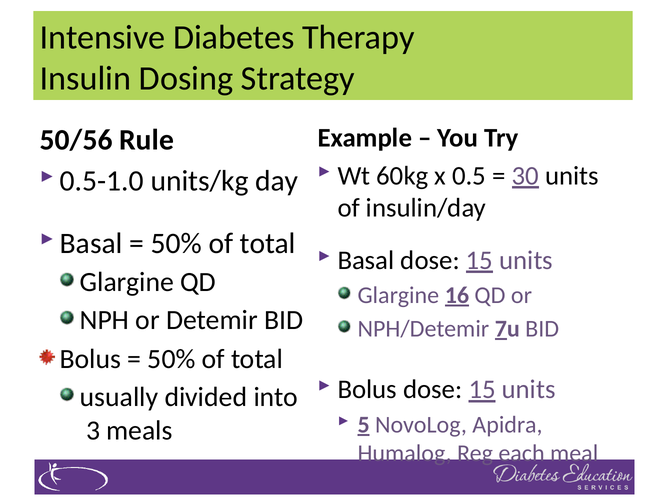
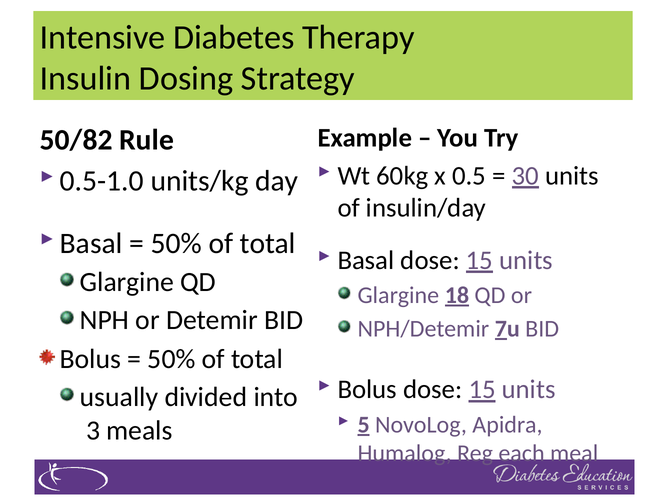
50/56: 50/56 -> 50/82 (76, 140)
16: 16 -> 18 (457, 295)
